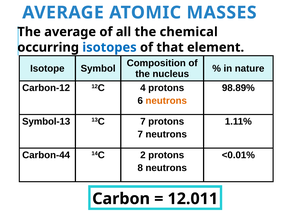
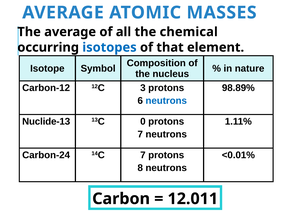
4: 4 -> 3 (143, 88)
neutrons colour: orange -> blue (166, 100)
Symbol-13: Symbol-13 -> Nuclide-13 (46, 121)
13C 7: 7 -> 0 (143, 121)
Carbon-44: Carbon-44 -> Carbon-24 (46, 155)
14C 2: 2 -> 7 (143, 155)
